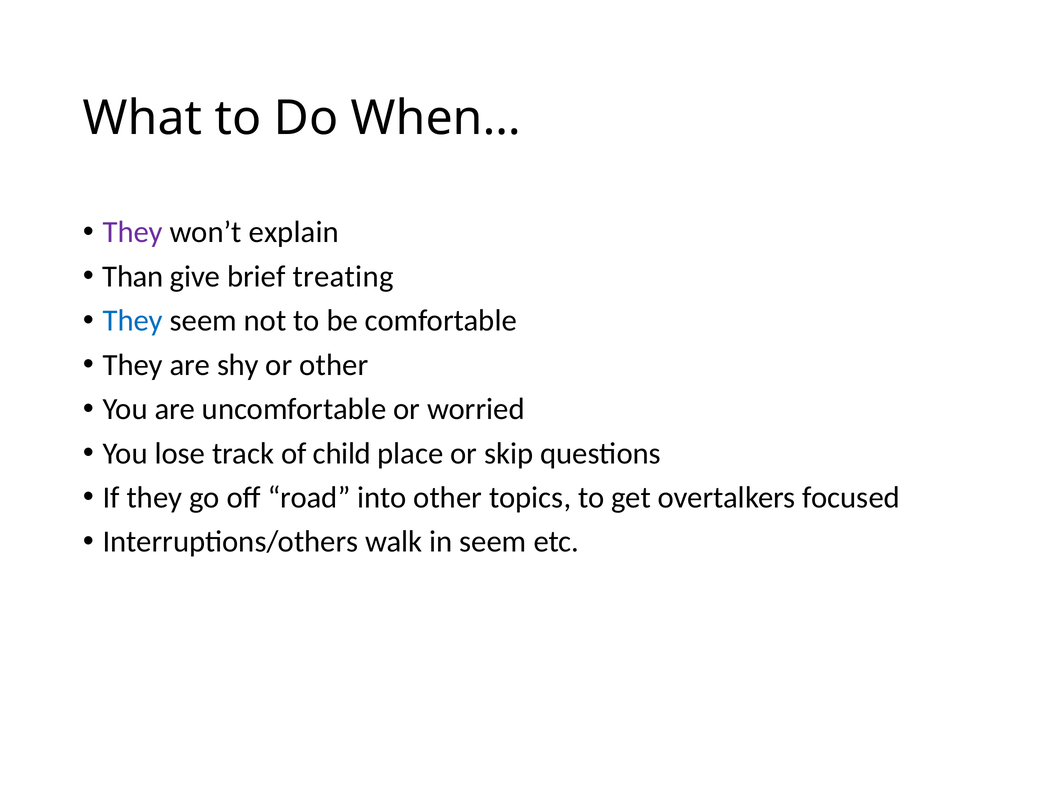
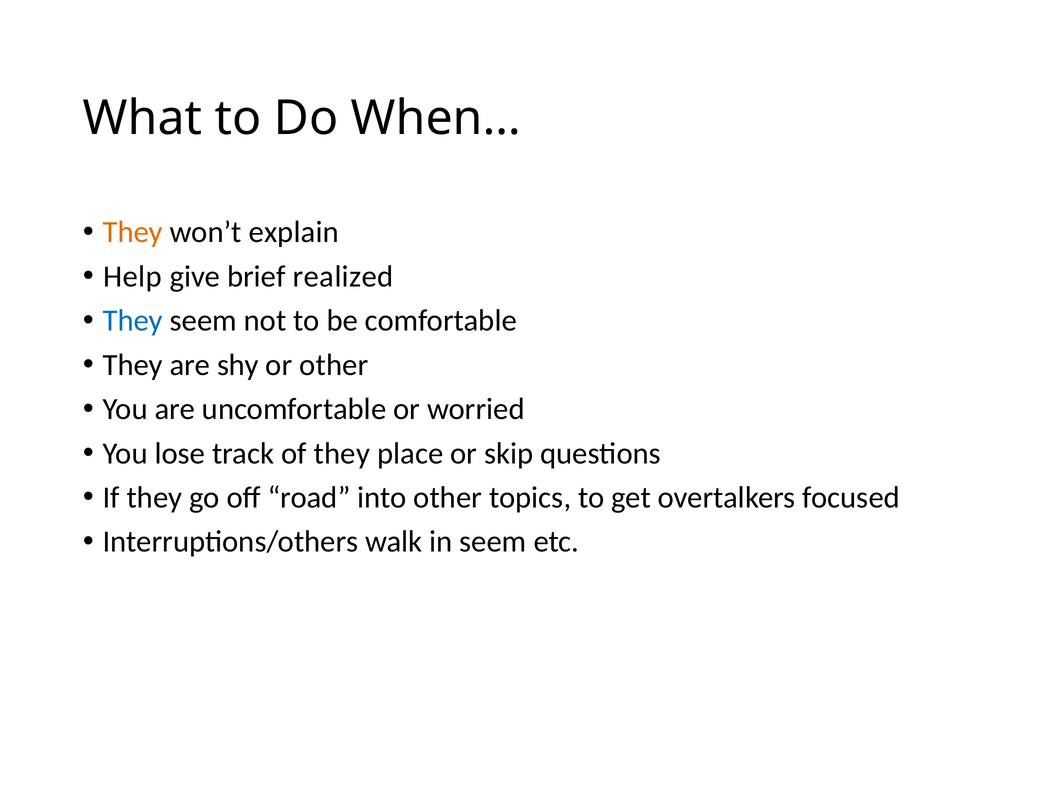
They colour: purple -> orange (133, 232)
Than: Than -> Help (133, 276)
treating: treating -> realized (343, 276)
of child: child -> they (342, 453)
